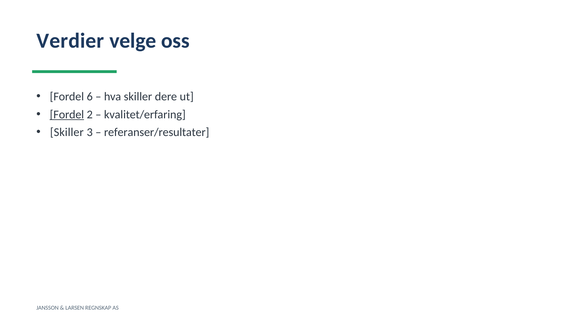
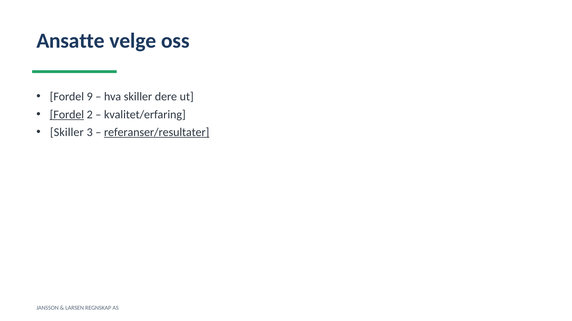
Verdier: Verdier -> Ansatte (71, 41)
6: 6 -> 9 (90, 97)
referanser/resultater underline: none -> present (157, 133)
